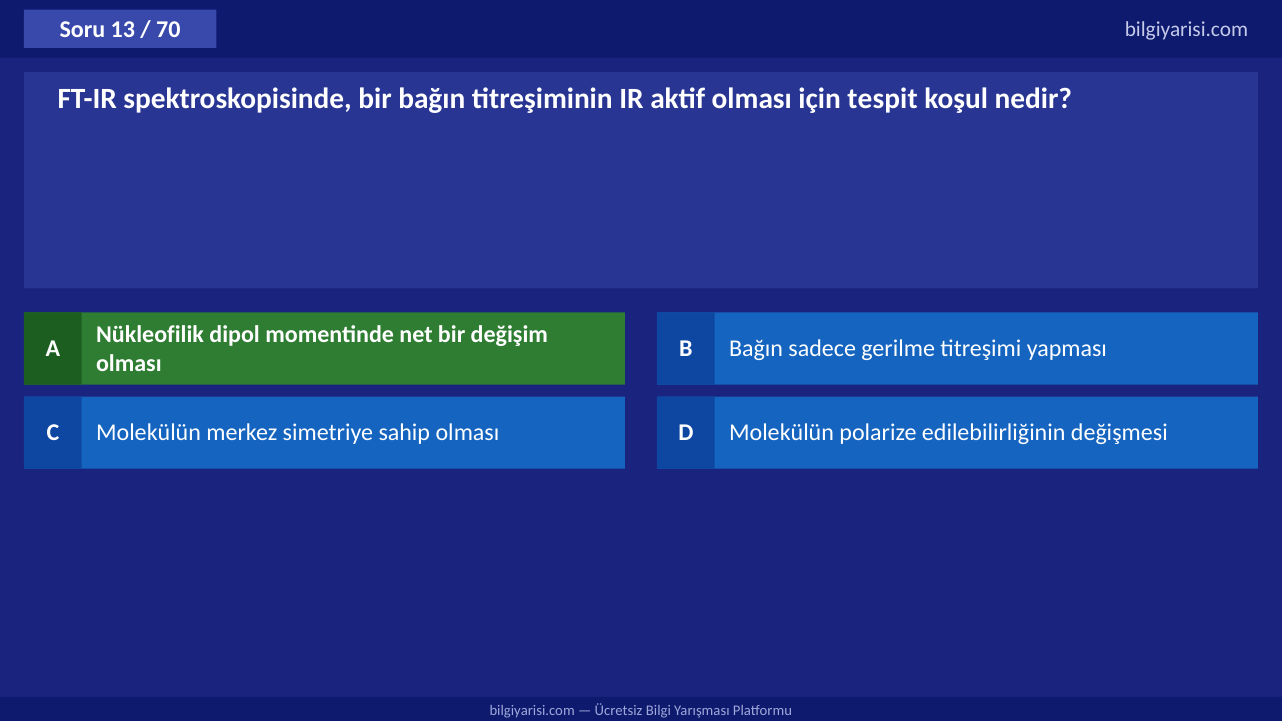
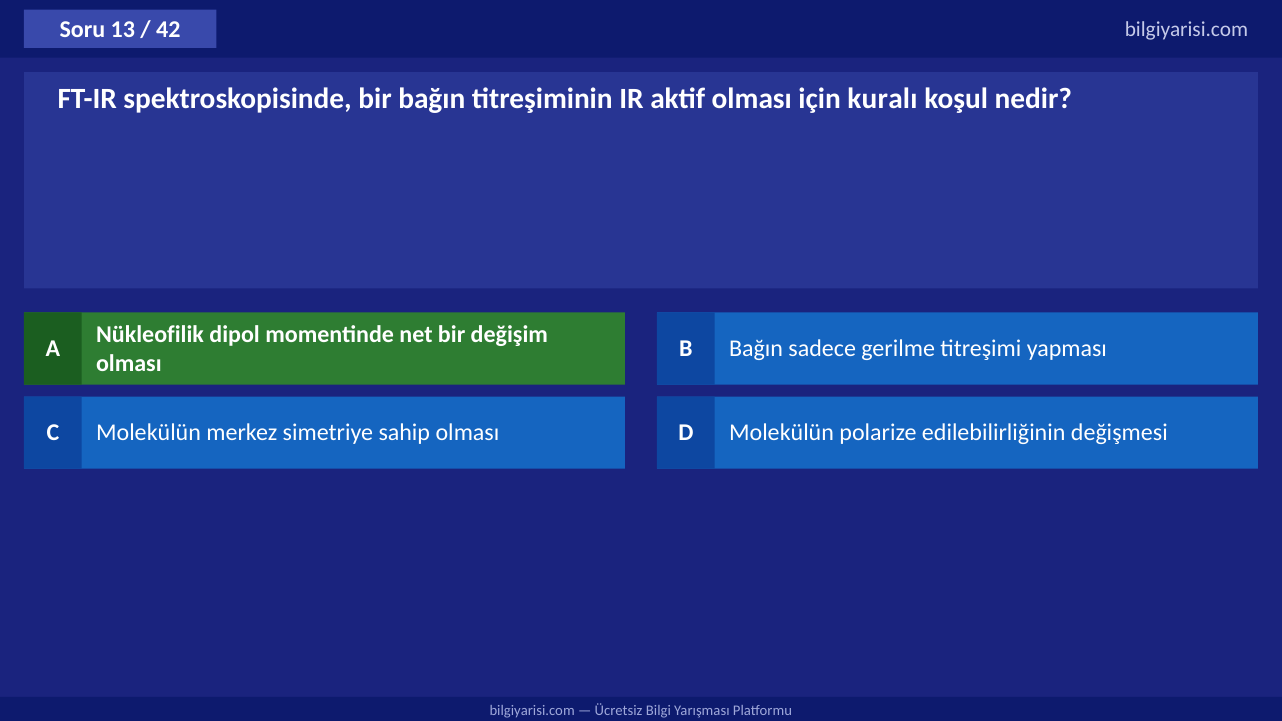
70: 70 -> 42 (168, 29)
tespit: tespit -> kuralı (882, 99)
